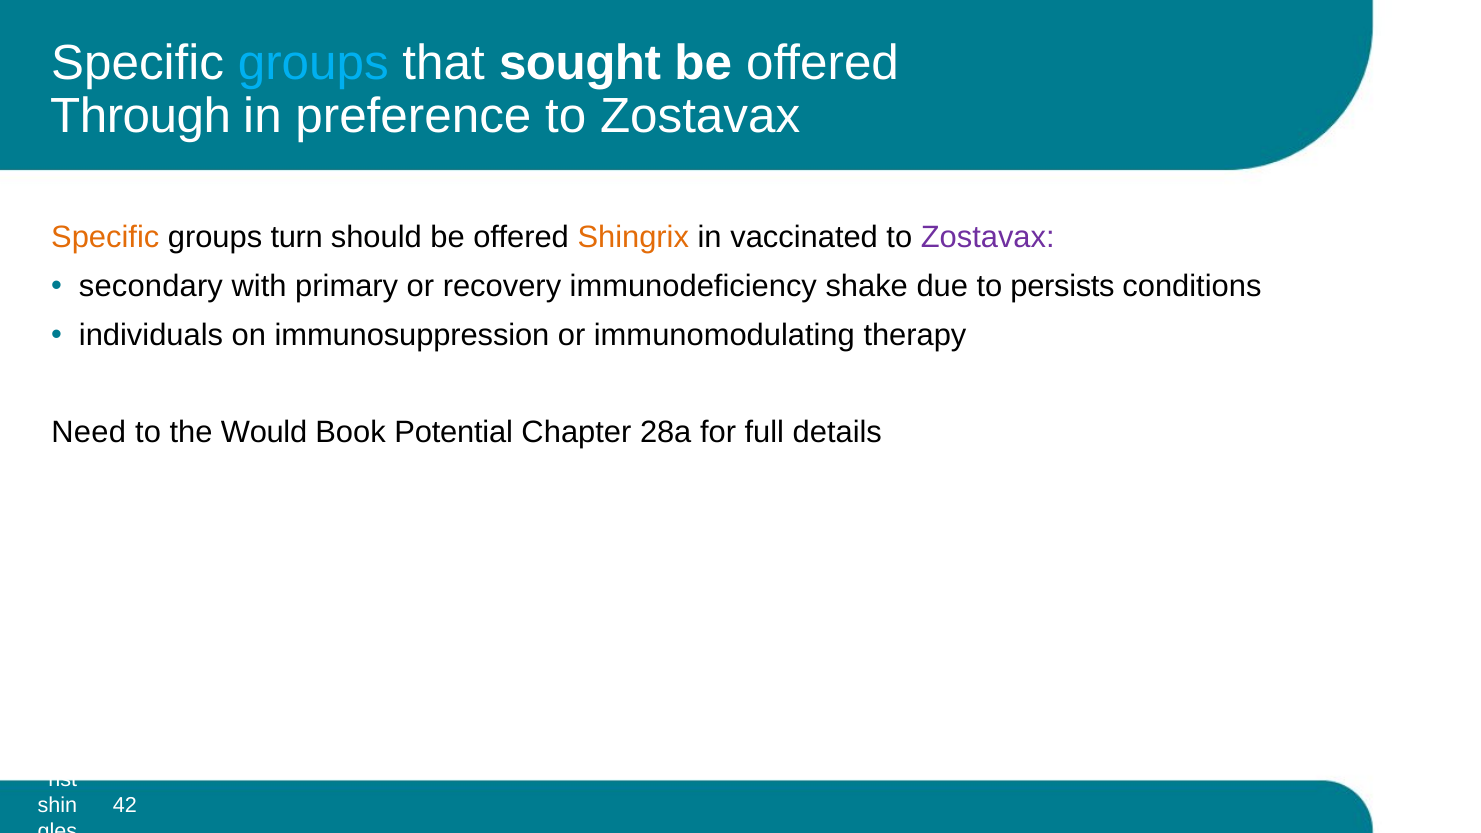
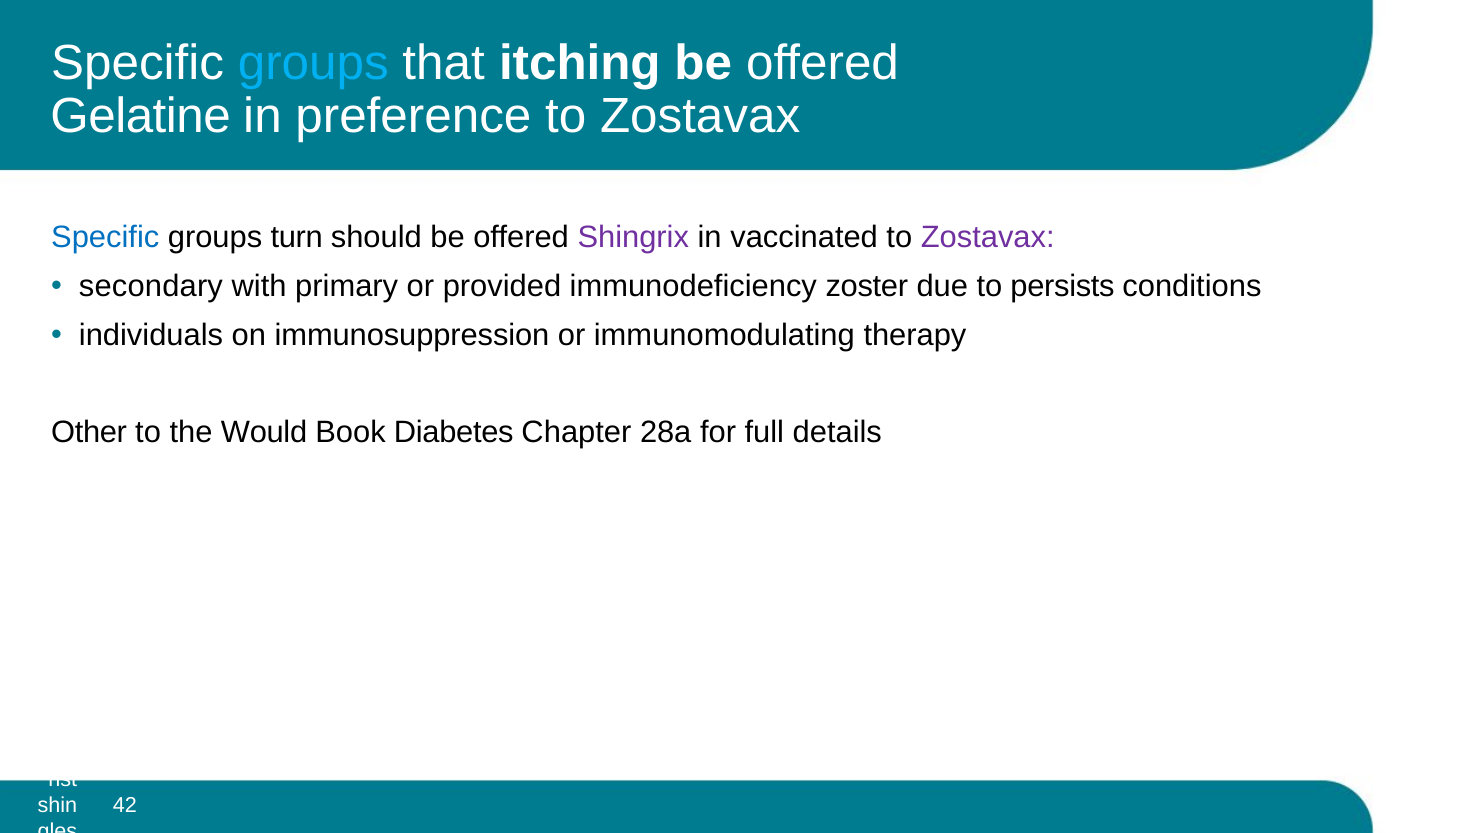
sought: sought -> itching (580, 63)
Through: Through -> Gelatine (141, 116)
Specific colour: orange -> blue (105, 238)
Shingrix colour: orange -> purple (633, 238)
recovery: recovery -> provided (502, 286)
shake: shake -> zoster (867, 286)
Need: Need -> Other (89, 433)
Potential: Potential -> Diabetes (454, 433)
